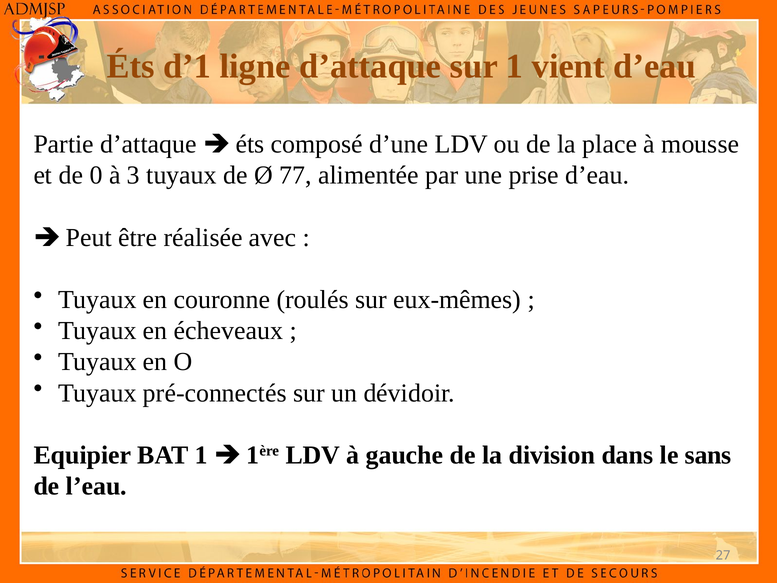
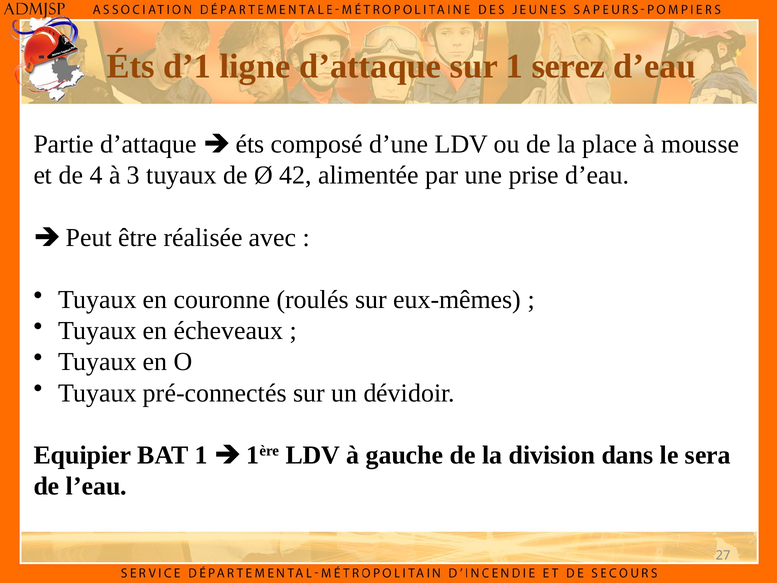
vient: vient -> serez (568, 67)
0: 0 -> 4 (96, 175)
77: 77 -> 42 (296, 175)
sans: sans -> sera (708, 455)
